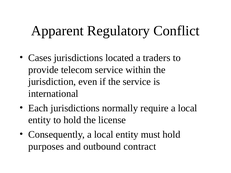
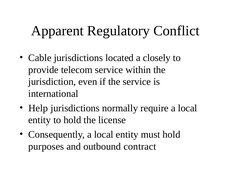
Cases: Cases -> Cable (40, 58)
traders: traders -> closely (157, 58)
Each: Each -> Help (38, 108)
